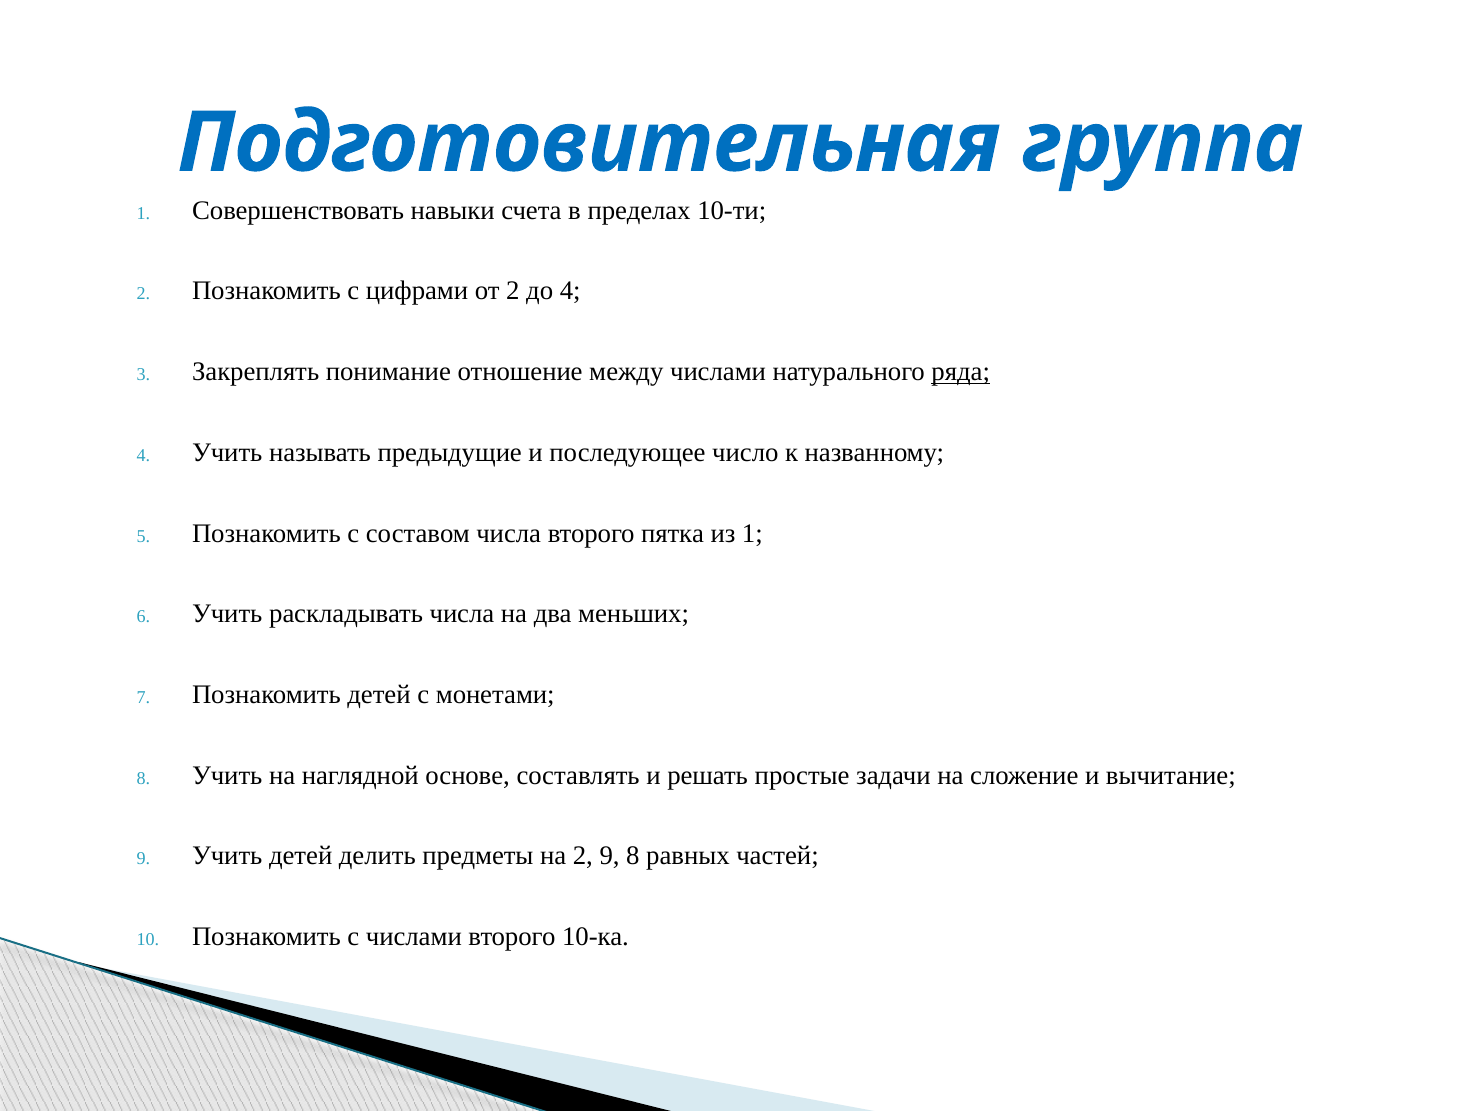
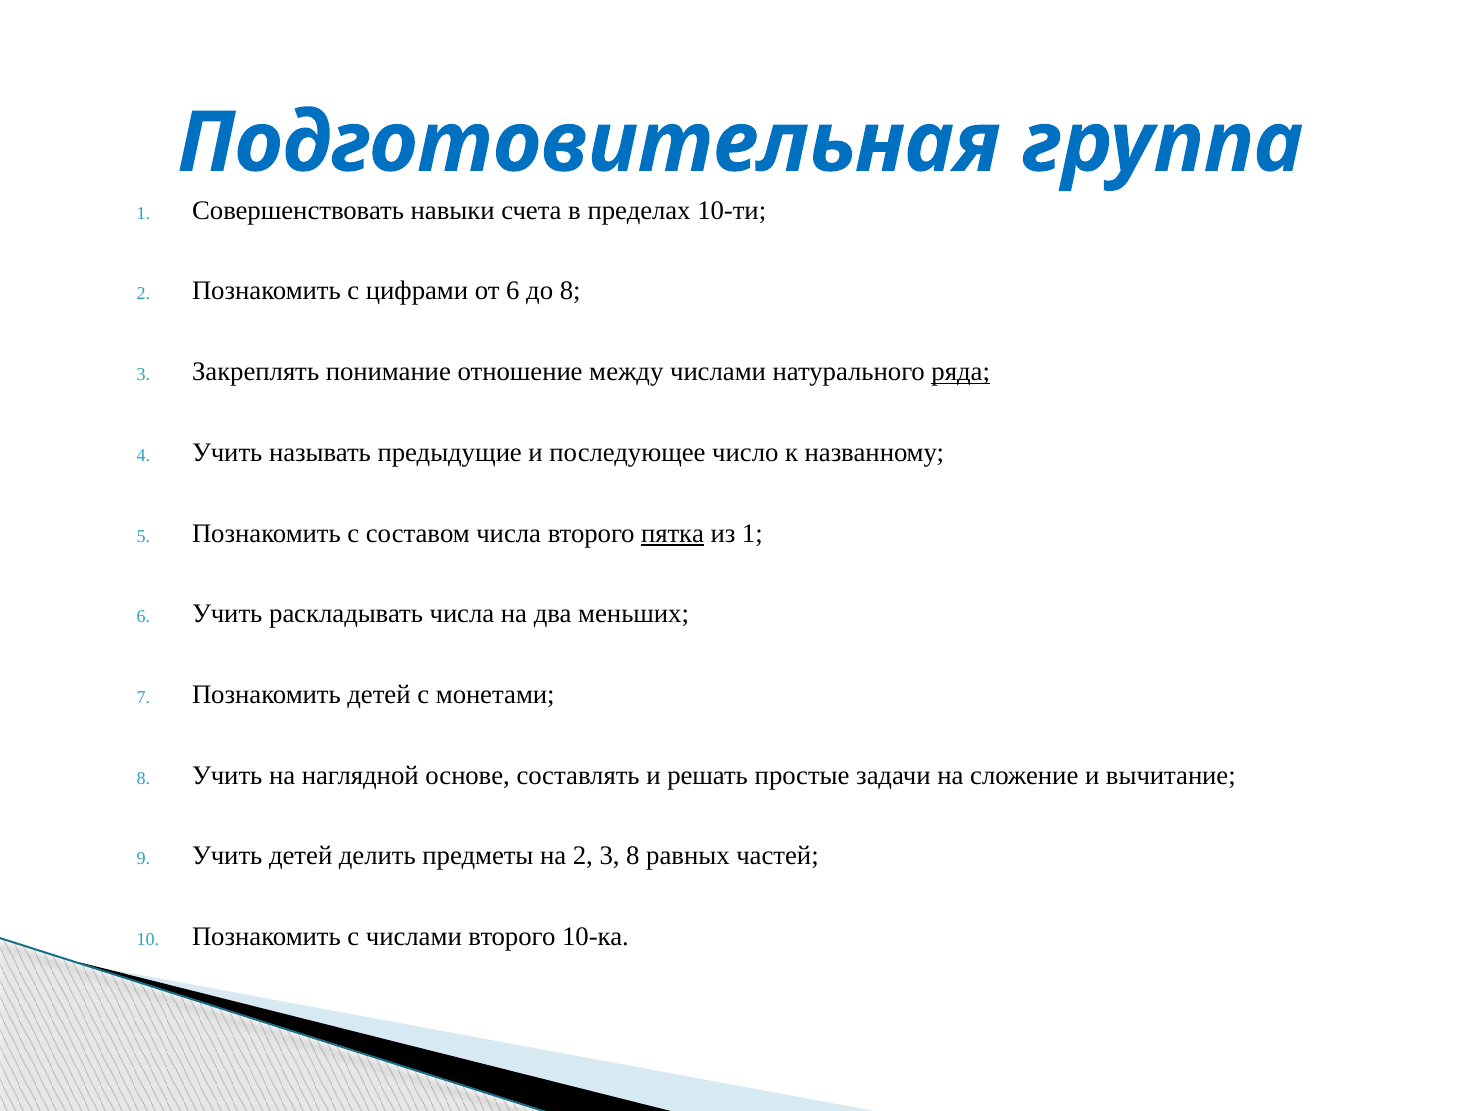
от 2: 2 -> 6 (513, 291)
до 4: 4 -> 8 (570, 291)
пятка underline: none -> present (673, 533)
2 9: 9 -> 3 (610, 856)
